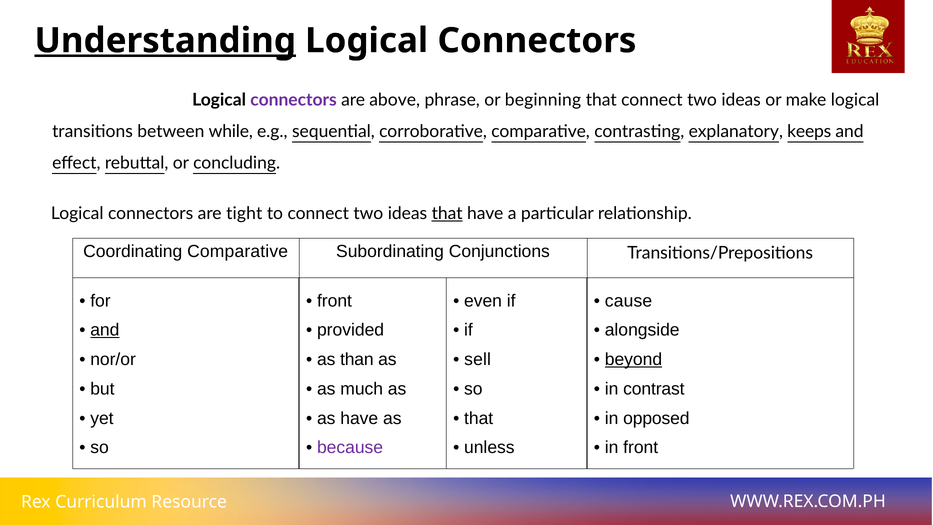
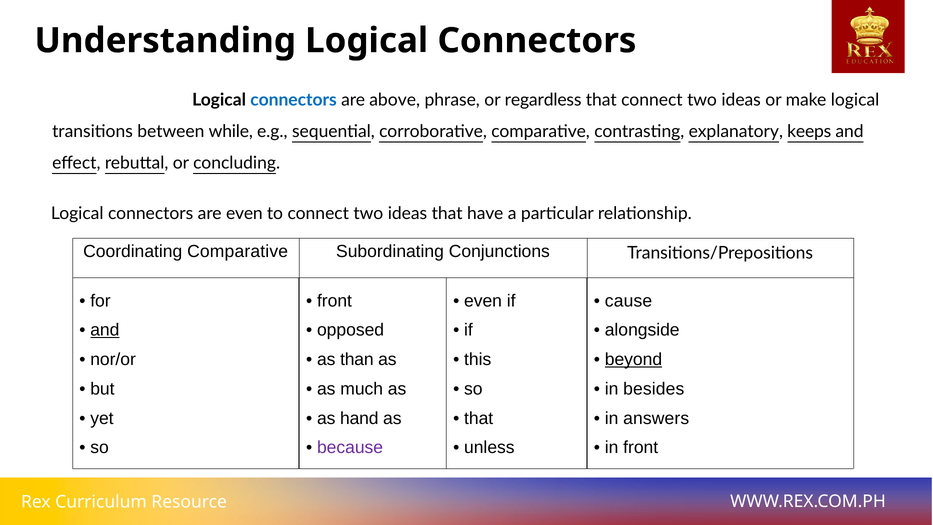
Understanding underline: present -> none (165, 41)
connectors colour: purple -> blue (294, 100)
beginning: beginning -> regardless (543, 100)
are tight: tight -> even (244, 214)
that underline: present -> none (447, 214)
provided: provided -> opposed (351, 330)
sell: sell -> this (478, 359)
contrast: contrast -> besides (654, 389)
as have: have -> hand (359, 418)
opposed: opposed -> answers (656, 418)
